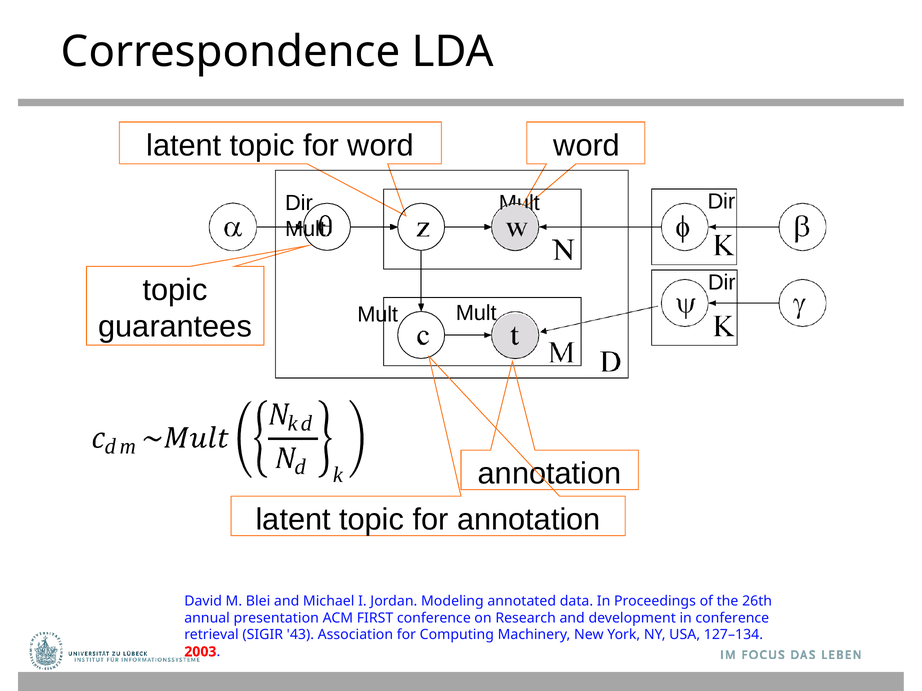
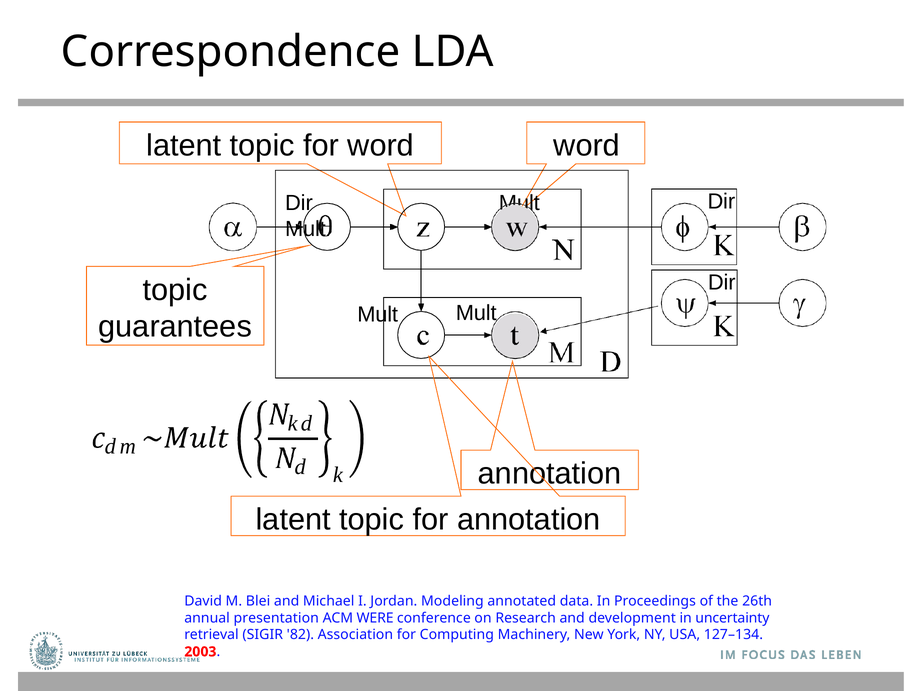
FIRST: FIRST -> WERE (375, 618)
in conference: conference -> uncertainty (732, 618)
43: 43 -> 82 (300, 635)
